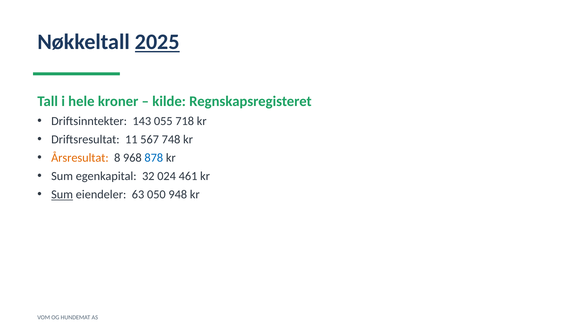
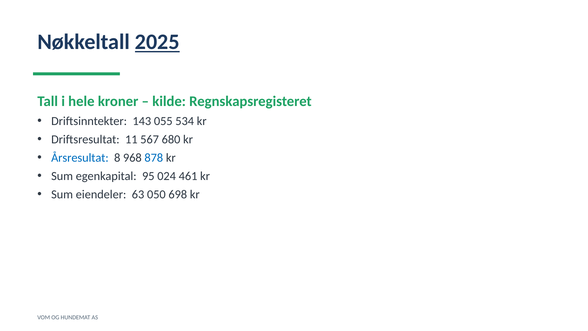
718: 718 -> 534 (185, 121)
748: 748 -> 680 (171, 139)
Årsresultat colour: orange -> blue (80, 158)
32: 32 -> 95 (148, 176)
Sum underline: present -> none (62, 194)
948: 948 -> 698 (178, 194)
